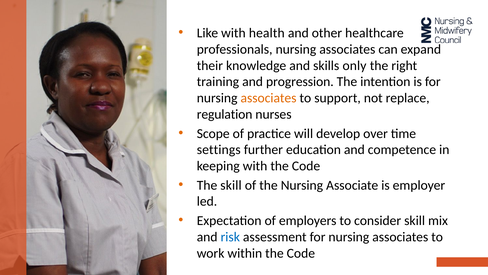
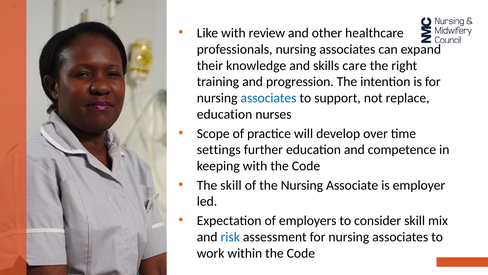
health: health -> review (267, 33)
only: only -> care (354, 65)
associates colour: orange -> blue (269, 98)
regulation: regulation -> education (225, 114)
